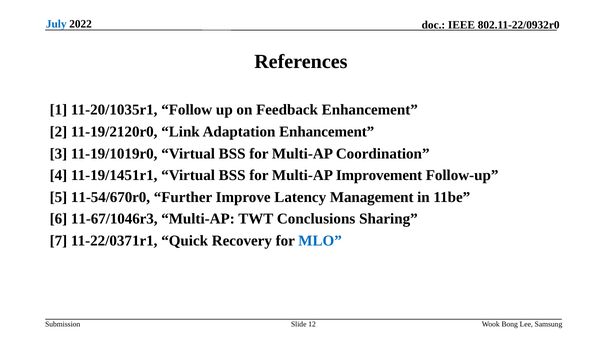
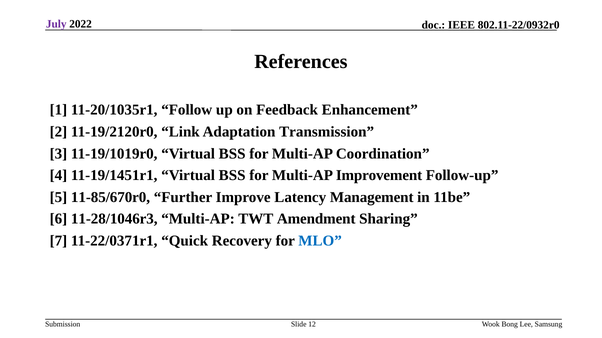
July colour: blue -> purple (56, 24)
Adaptation Enhancement: Enhancement -> Transmission (327, 132)
11-54/670r0: 11-54/670r0 -> 11-85/670r0 (111, 197)
11-67/1046r3: 11-67/1046r3 -> 11-28/1046r3 (114, 219)
Conclusions: Conclusions -> Amendment (316, 219)
